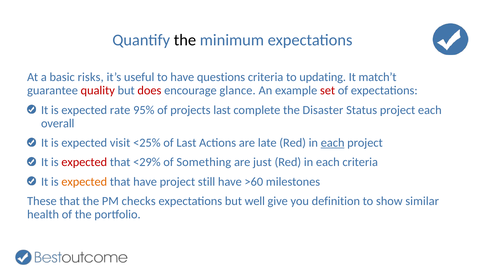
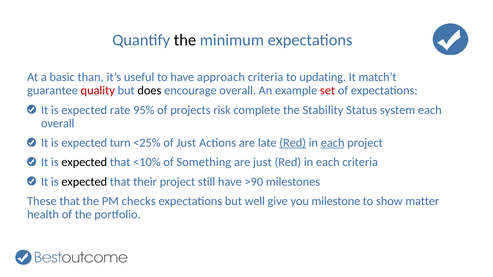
risks: risks -> than (91, 77)
questions: questions -> approach (221, 77)
does colour: red -> black (149, 91)
encourage glance: glance -> overall (238, 91)
projects last: last -> risk (222, 110)
Disaster: Disaster -> Stability (323, 110)
Status project: project -> system (398, 110)
visit: visit -> turn (120, 143)
of Last: Last -> Just (186, 143)
Red underline: none -> present (293, 143)
expected colour: red -> black (84, 162)
<29%: <29% -> <10% (147, 162)
expected colour: orange -> black (84, 182)
that have: have -> their (145, 182)
>60: >60 -> >90 (254, 182)
definition: definition -> milestone (336, 201)
similar: similar -> matter (422, 201)
